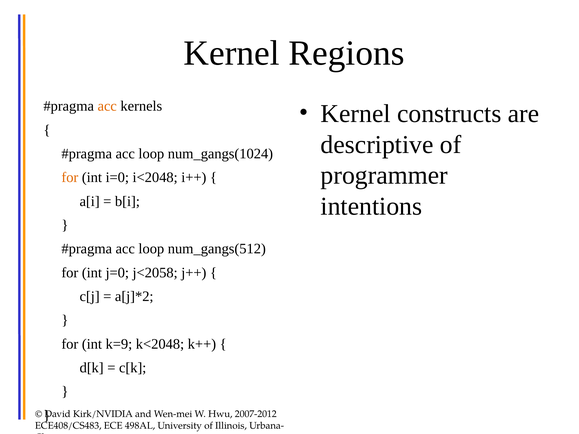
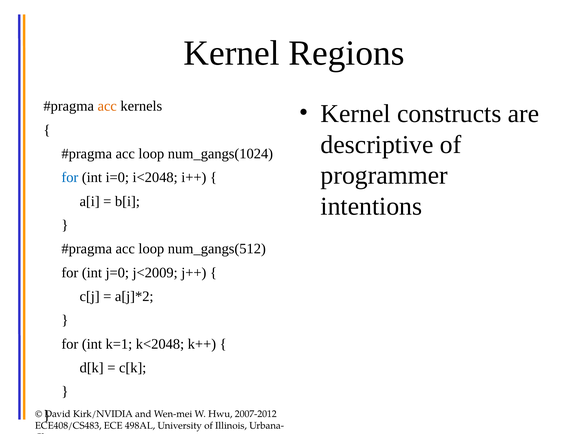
for colour: orange -> blue (70, 178)
j<2058: j<2058 -> j<2009 (155, 273)
k=9: k=9 -> k=1 (119, 344)
